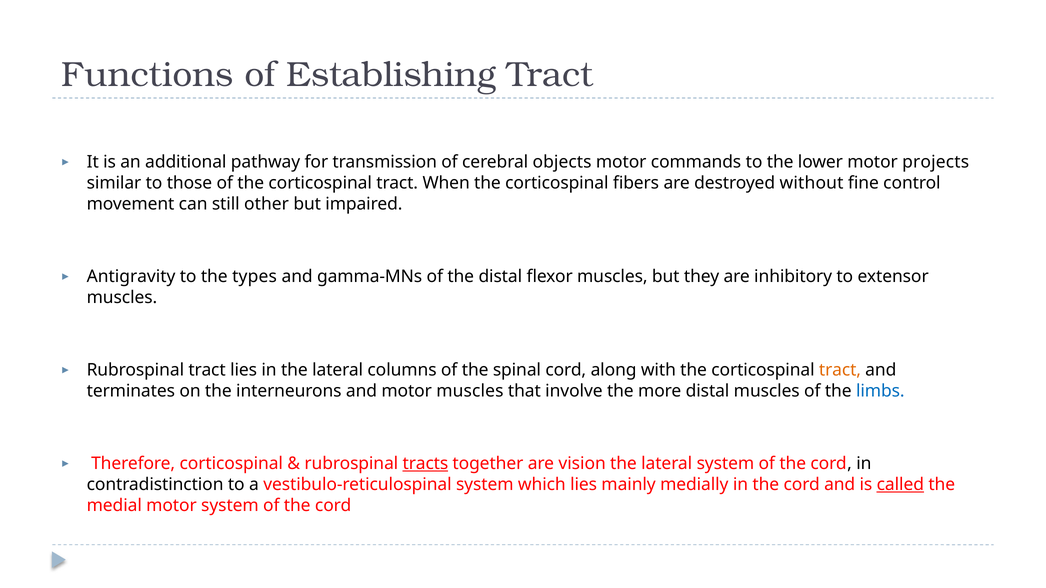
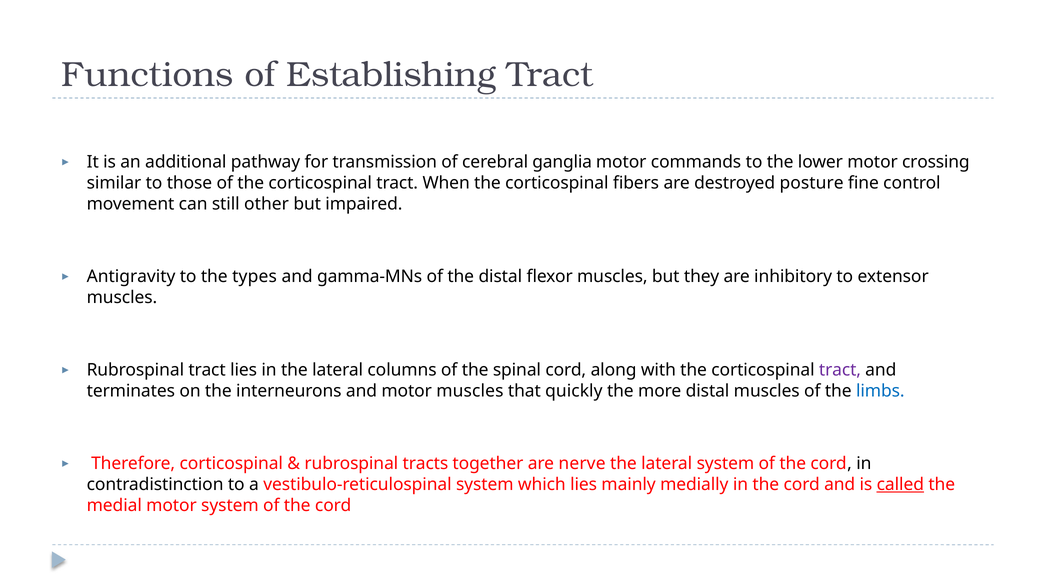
objects: objects -> ganglia (562, 162)
projects: projects -> crossing (936, 162)
without: without -> posture (812, 183)
tract colour: orange -> purple (840, 370)
involve: involve -> quickly (574, 391)
tracts underline: present -> none (425, 464)
vision: vision -> nerve (582, 464)
